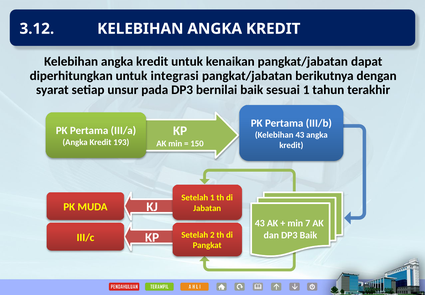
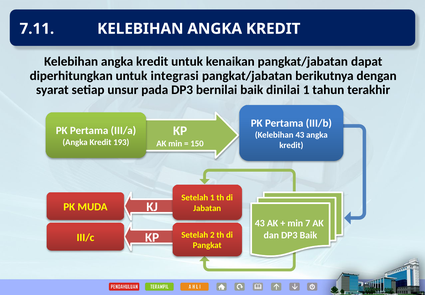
3.12: 3.12 -> 7.11 (37, 29)
sesuai: sesuai -> dinilai (283, 90)
